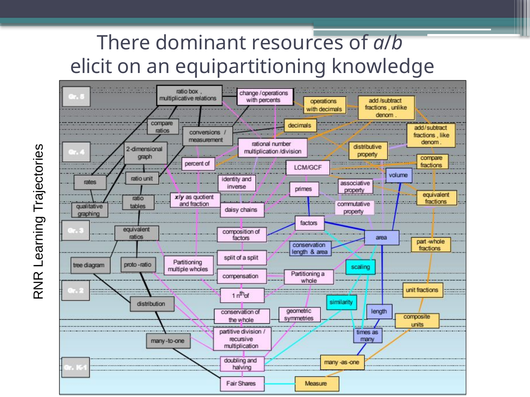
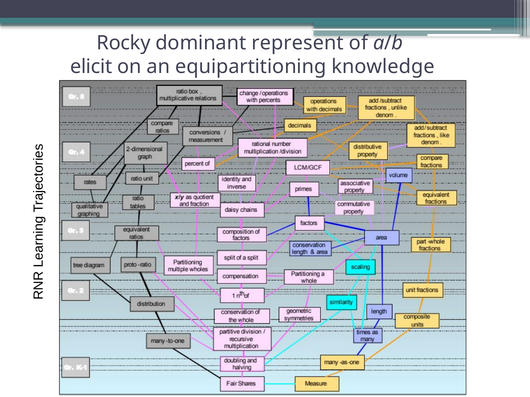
There: There -> Rocky (124, 43)
resources: resources -> represent (298, 43)
